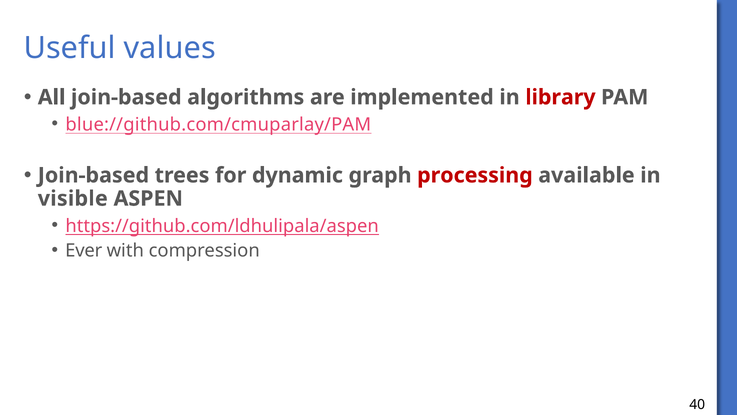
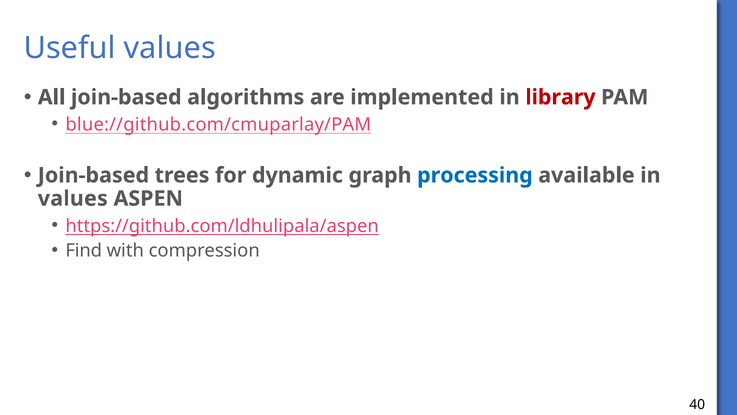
processing colour: red -> blue (475, 175)
visible: visible -> values (73, 198)
Ever: Ever -> Find (84, 250)
